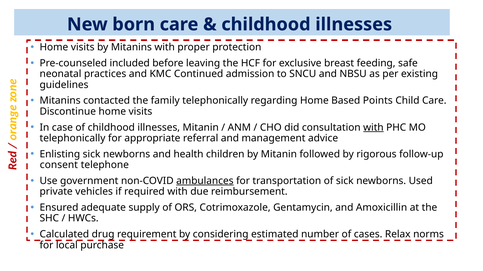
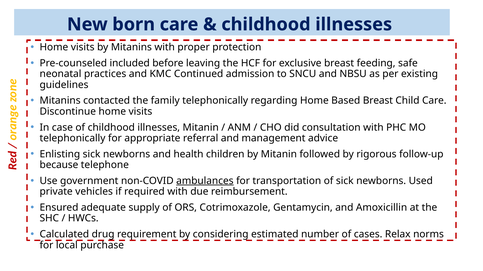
Based Points: Points -> Breast (378, 101)
with underline: present -> none (373, 128)
consent: consent -> because (59, 165)
